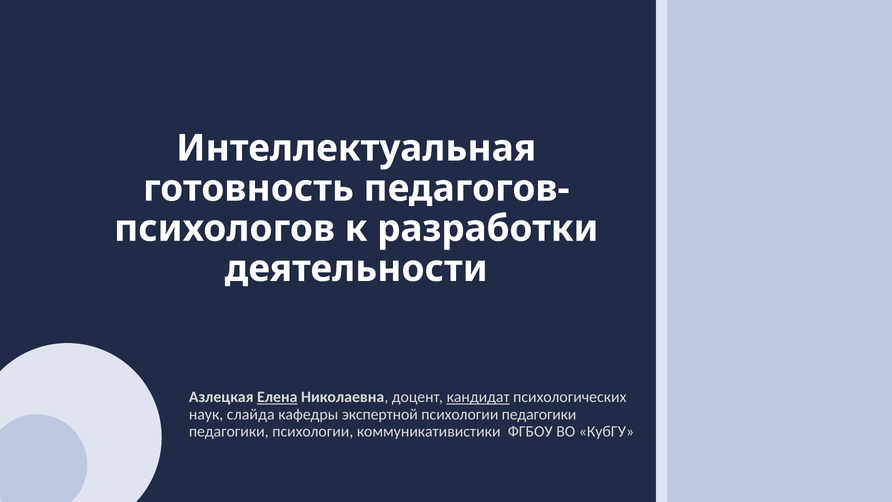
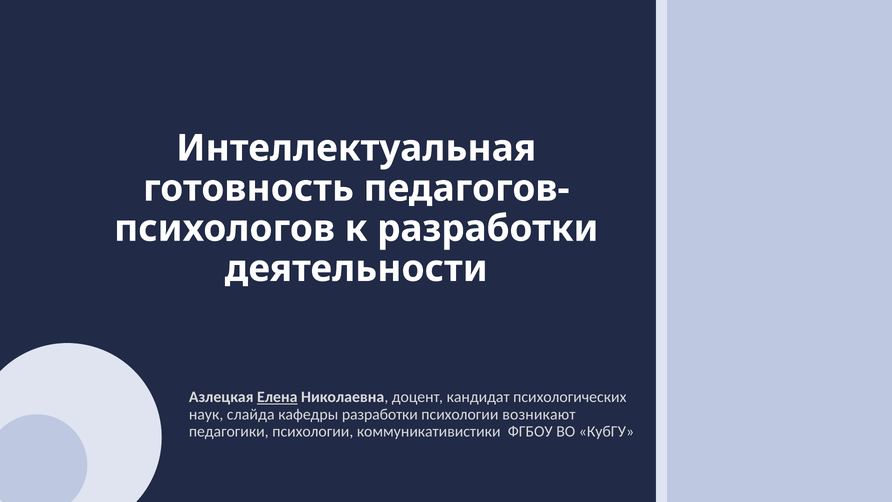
кандидат underline: present -> none (478, 397)
кафедры экспертной: экспертной -> разработки (380, 414)
психологии педагогики: педагогики -> возникают (539, 414)
